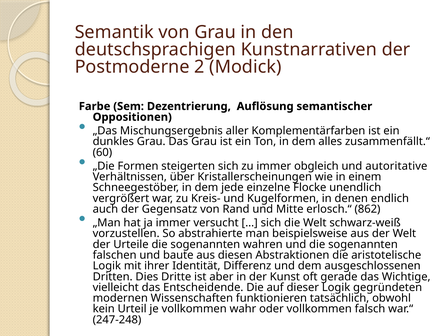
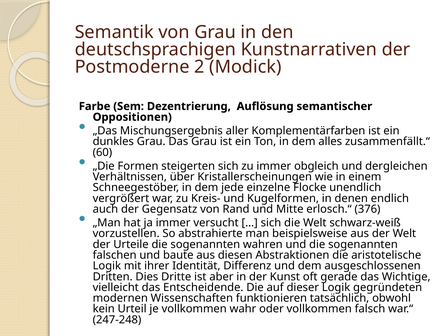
autoritative: autoritative -> dergleichen (396, 166)
862: 862 -> 376 (367, 209)
